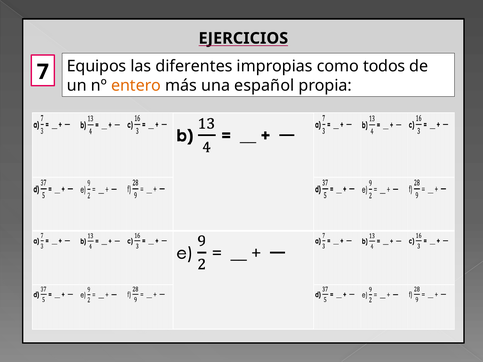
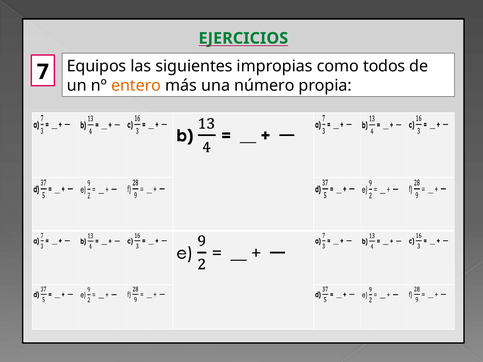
EJERCICIOS colour: black -> green (243, 38)
diferentes: diferentes -> siguientes (194, 66)
español: español -> número (264, 86)
